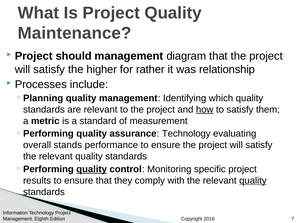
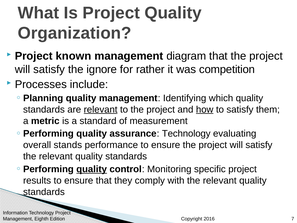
Maintenance: Maintenance -> Organization (75, 33)
should: should -> known (74, 56)
higher: higher -> ignore (102, 69)
relationship: relationship -> competition (227, 69)
relevant underline: none -> present (101, 109)
quality underline: present -> none (253, 180)
